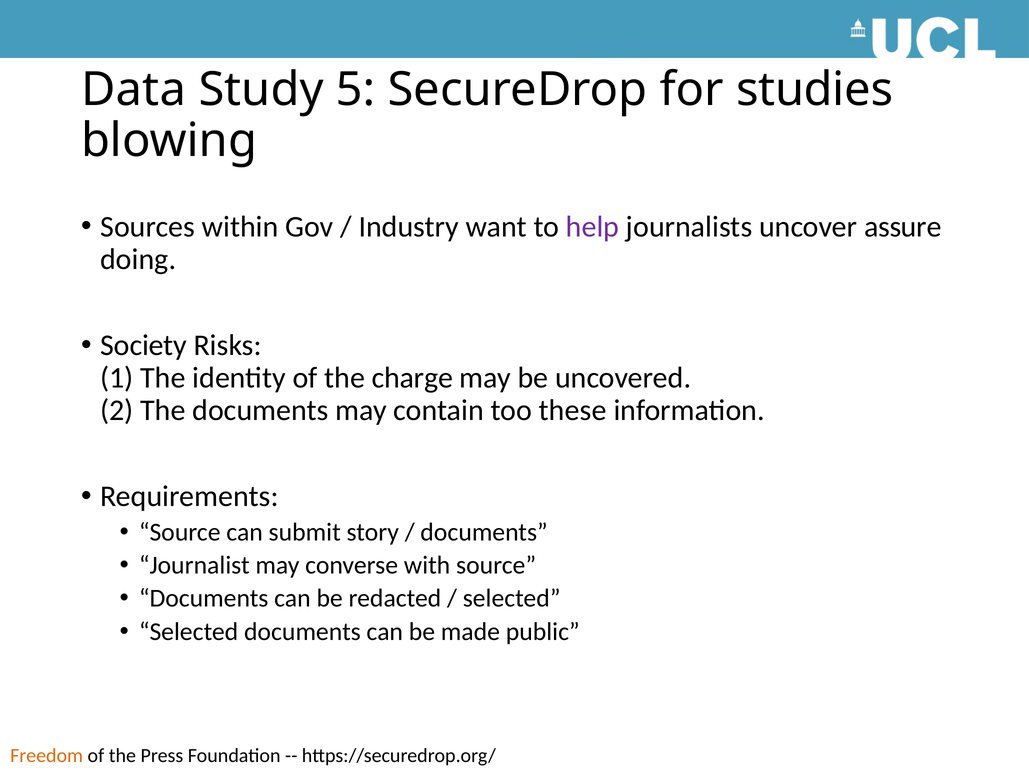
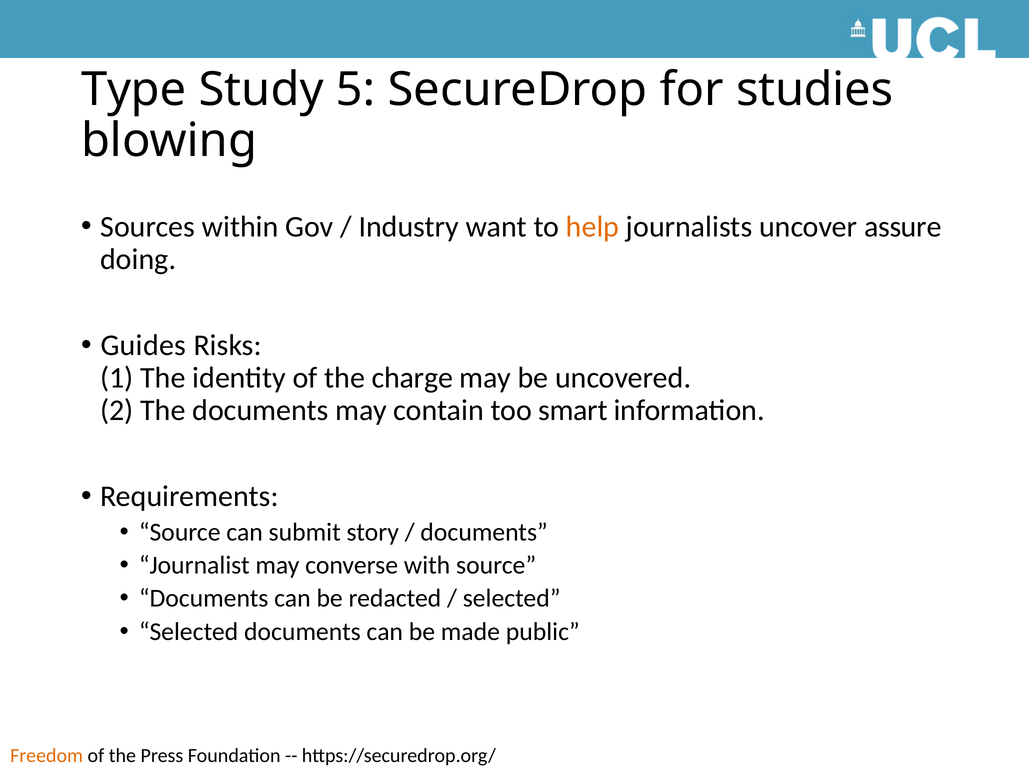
Data: Data -> Type (134, 90)
help colour: purple -> orange (593, 227)
Society: Society -> Guides (143, 345)
these: these -> smart (573, 410)
